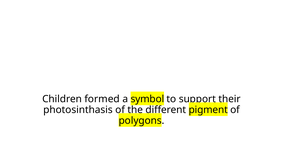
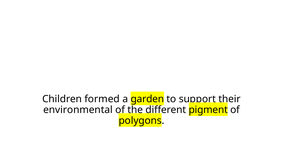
symbol: symbol -> garden (147, 99)
photosinthasis: photosinthasis -> environmental (78, 110)
